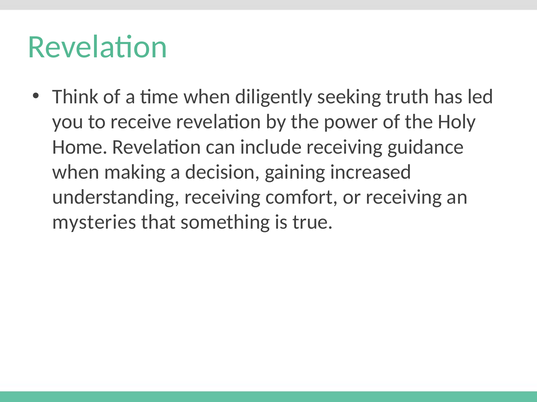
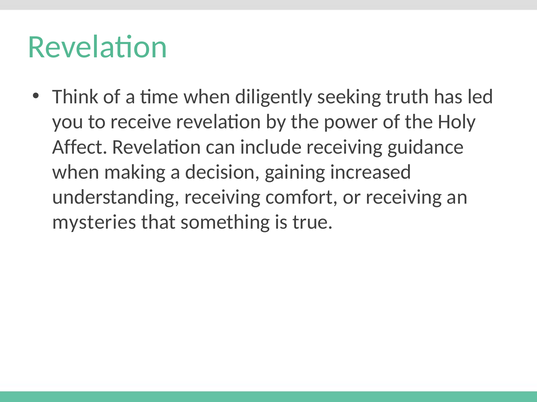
Home: Home -> Affect (80, 147)
